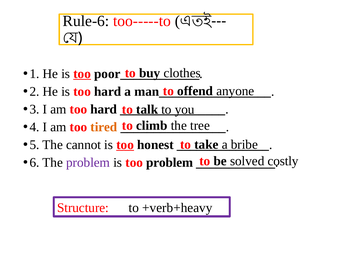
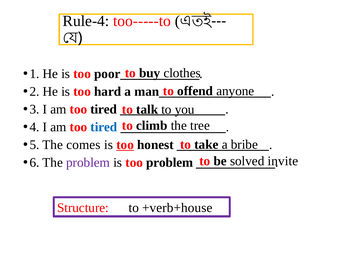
Rule-6: Rule-6 -> Rule-4 (86, 21)
too underline: present -> none (82, 74)
hard: hard -> tired (104, 109)
tired colour: orange -> blue (104, 127)
cannot: cannot -> comes (83, 145)
costly: costly -> invite (283, 161)
+verb+heavy: +verb+heavy -> +verb+house (177, 208)
